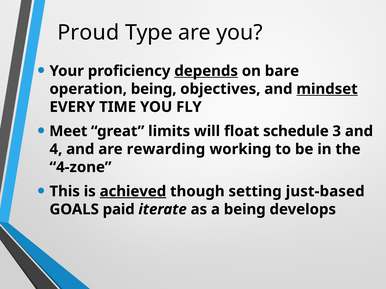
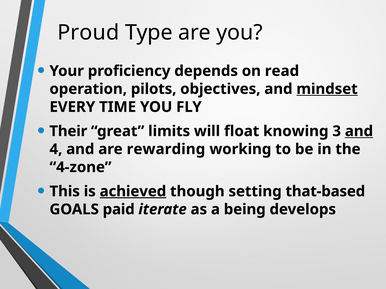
depends underline: present -> none (206, 71)
bare: bare -> read (282, 71)
operation being: being -> pilots (154, 89)
Meet: Meet -> Their (68, 131)
schedule: schedule -> knowing (296, 131)
and underline: none -> present (359, 131)
just-based: just-based -> that-based (325, 192)
